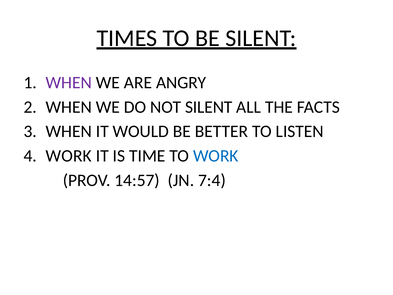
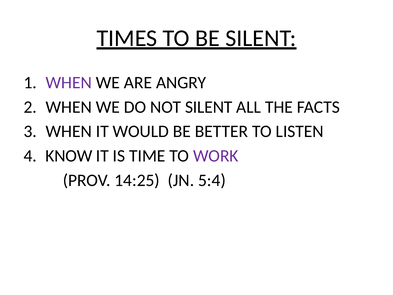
WORK: WORK -> KNOW (69, 156)
WORK colour: blue -> purple (216, 156)
14:57: 14:57 -> 14:25 (137, 180)
7:4: 7:4 -> 5:4 (212, 180)
